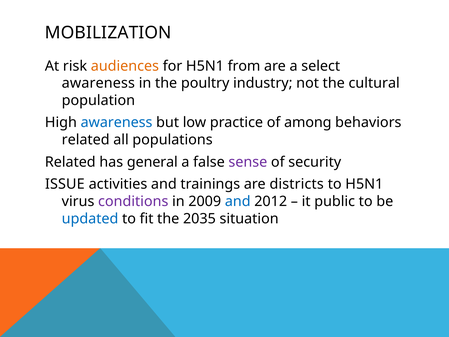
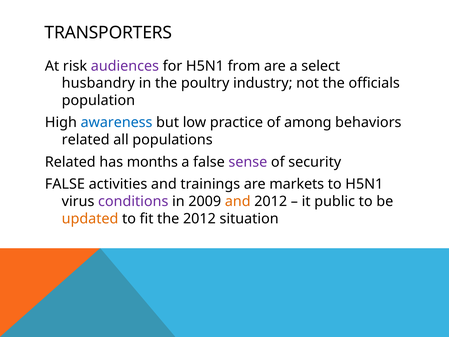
MOBILIZATION: MOBILIZATION -> TRANSPORTERS (108, 33)
audiences colour: orange -> purple (125, 66)
awareness: awareness -> husbandry (98, 83)
cultural: cultural -> officials (374, 83)
general: general -> months (152, 162)
ISSUE: ISSUE -> FALSE (65, 184)
districts: districts -> markets (297, 184)
and colour: blue -> orange (238, 201)
updated colour: blue -> orange (90, 218)
the 2035: 2035 -> 2012 (199, 218)
